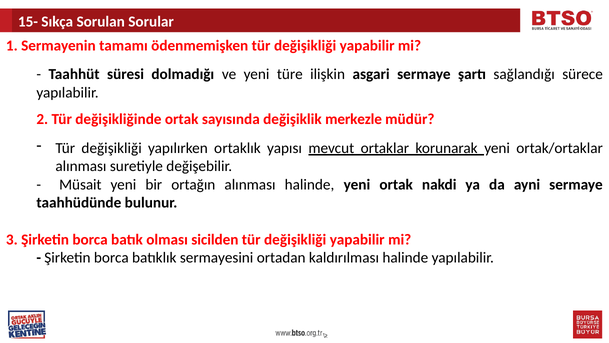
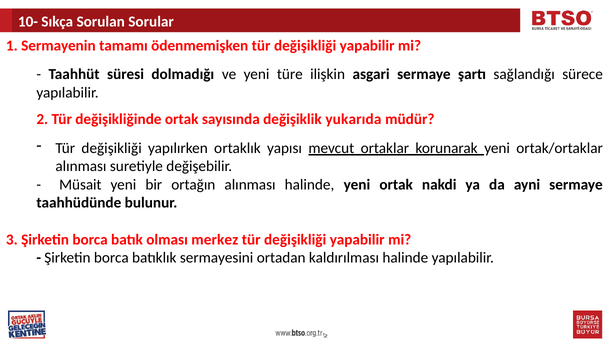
15-: 15- -> 10- (28, 22)
merkezle: merkezle -> yukarıda (353, 119)
sicilden: sicilden -> merkez (215, 239)
